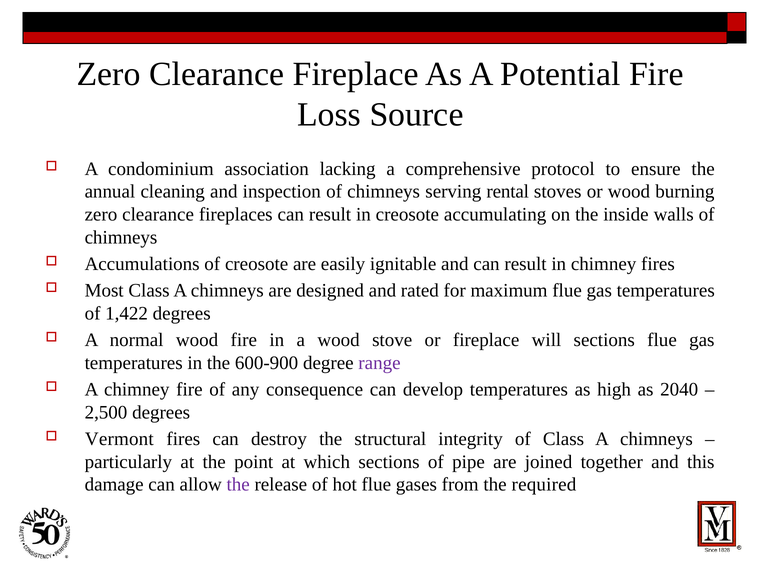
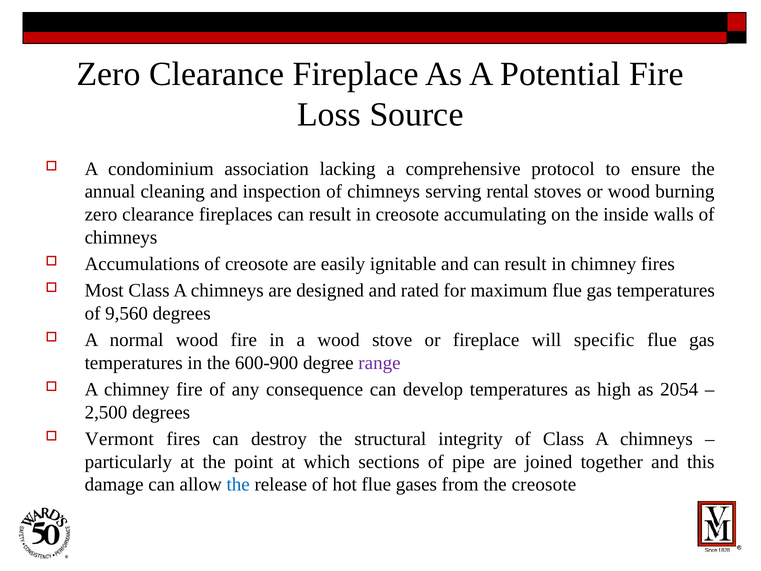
1,422: 1,422 -> 9,560 (127, 313)
will sections: sections -> specific (604, 340)
2040: 2040 -> 2054 (679, 389)
the colour: purple -> blue (238, 485)
the required: required -> creosote (544, 485)
